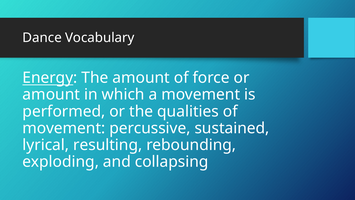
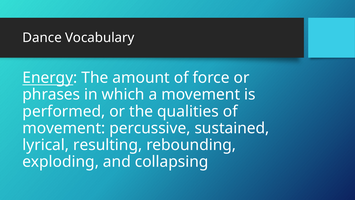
amount: amount -> phrases (51, 94)
